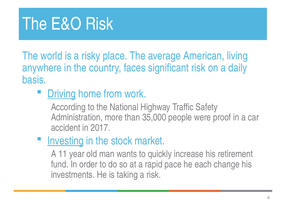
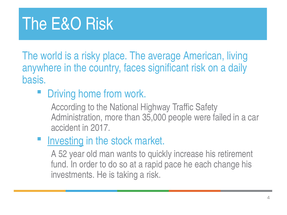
Driving underline: present -> none (62, 94)
proof: proof -> failed (222, 118)
11: 11 -> 52 (63, 154)
